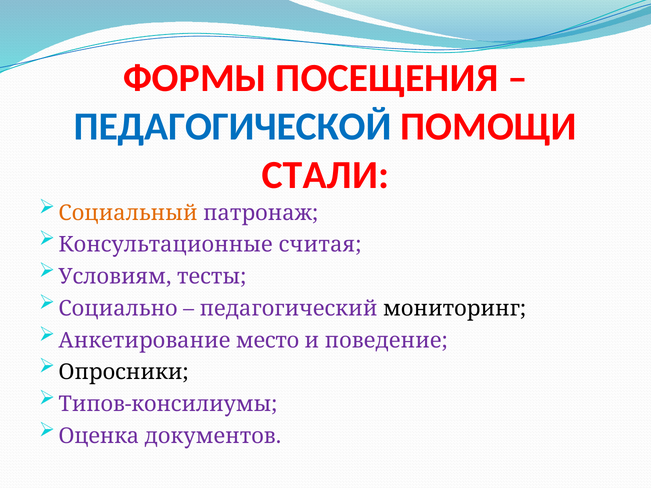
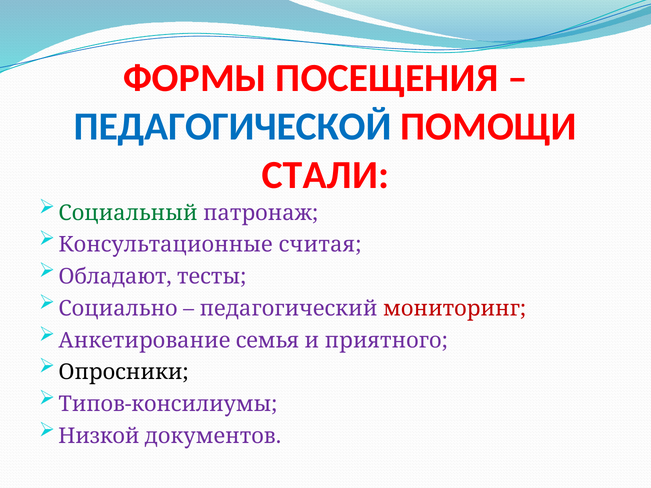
Социальный colour: orange -> green (128, 213)
Условиям: Условиям -> Обладают (115, 277)
мониторинг colour: black -> red (455, 309)
место: место -> семья (268, 341)
поведение: поведение -> приятного (386, 341)
Оценка: Оценка -> Низкой (99, 436)
